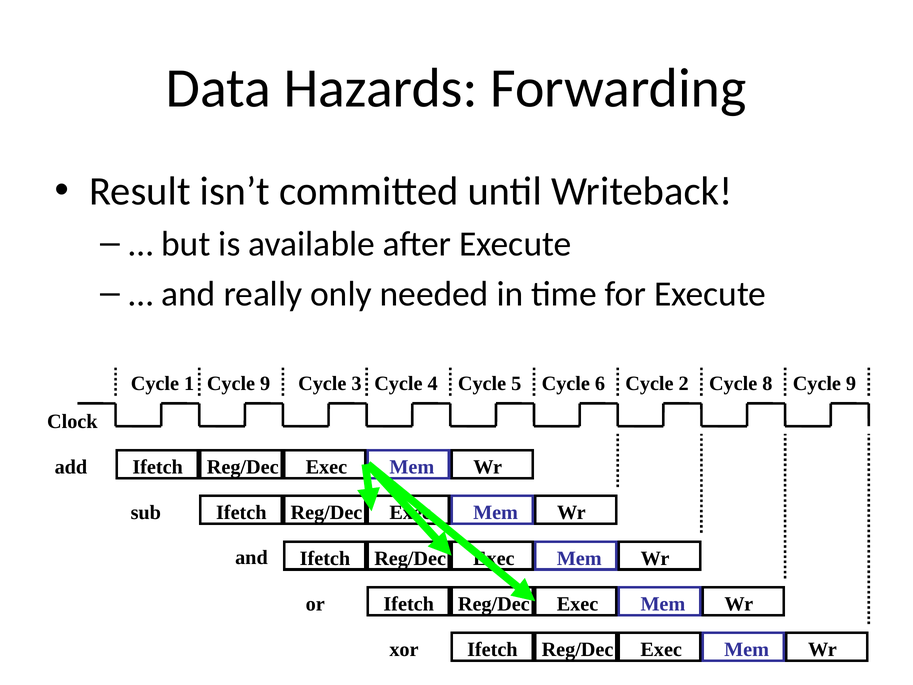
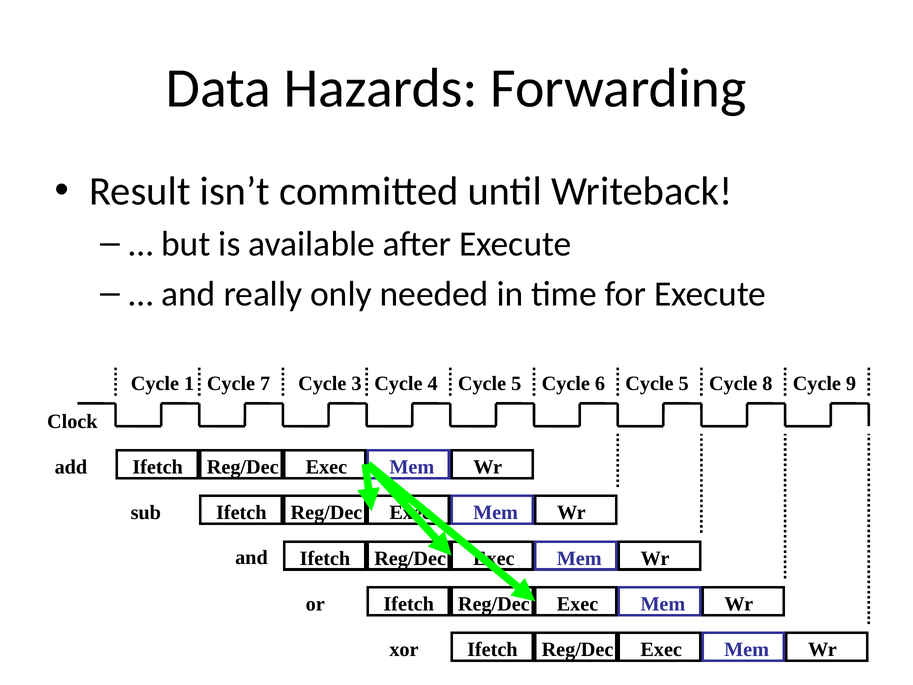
1 Cycle 9: 9 -> 7 (265, 383)
6 Cycle 2: 2 -> 5 (684, 383)
